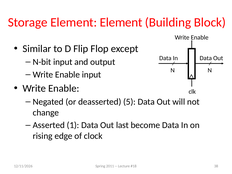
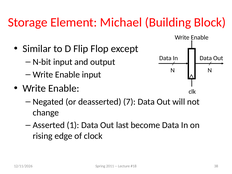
Element Element: Element -> Michael (121, 22)
5: 5 -> 7 (129, 102)
